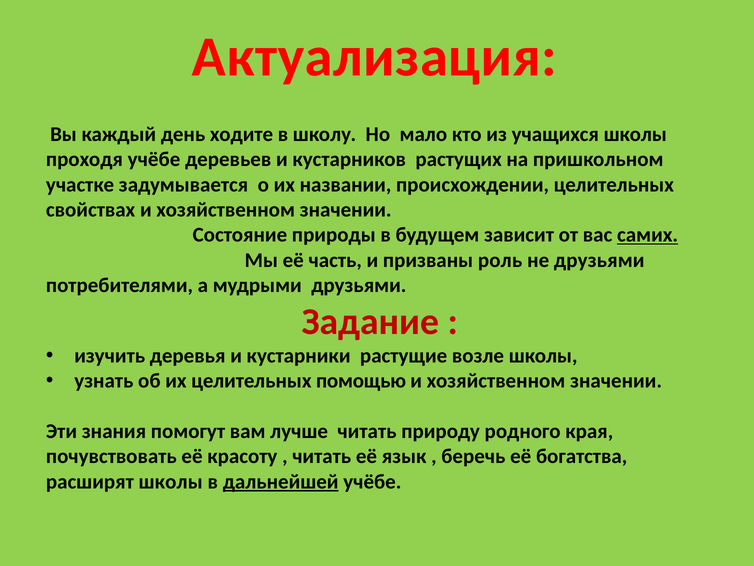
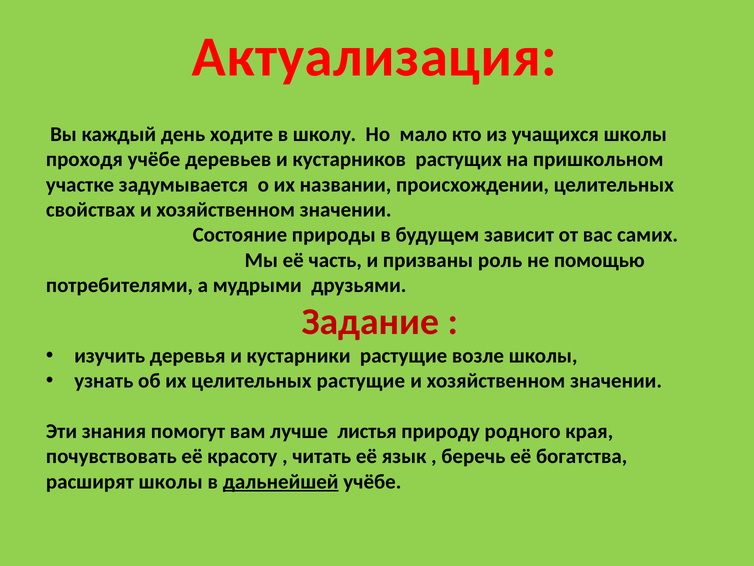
самих underline: present -> none (648, 235)
не друзьями: друзьями -> помощью (599, 260)
целительных помощью: помощью -> растущие (361, 381)
лучше читать: читать -> листья (367, 431)
